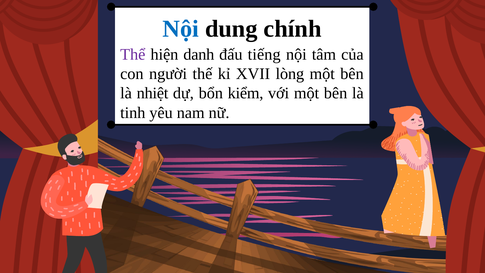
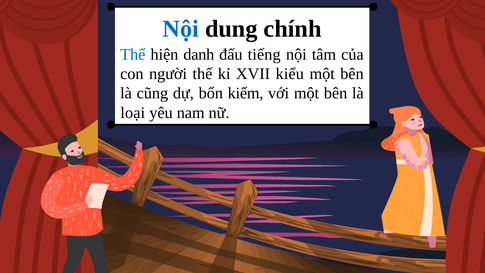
Thể colour: purple -> blue (133, 54)
lòng: lòng -> kiểu (290, 74)
nhiệt: nhiệt -> cũng (152, 93)
tinh: tinh -> loại (133, 113)
